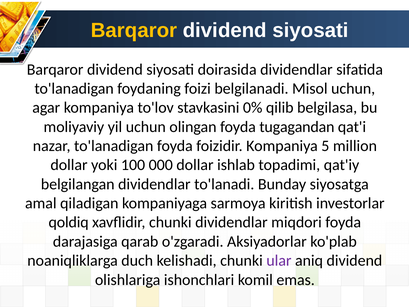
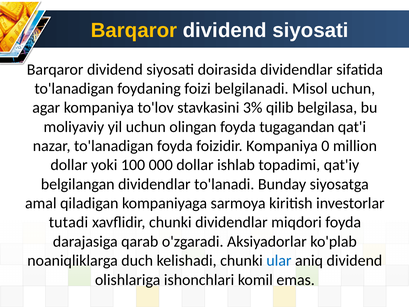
0%: 0% -> 3% (253, 108)
5: 5 -> 0 (325, 146)
qoldiq: qoldiq -> tutadi (68, 222)
ular colour: purple -> blue (279, 260)
